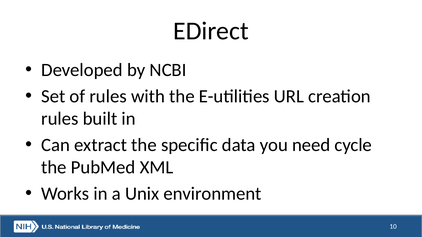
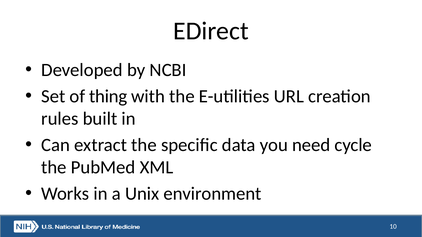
of rules: rules -> thing (108, 96)
